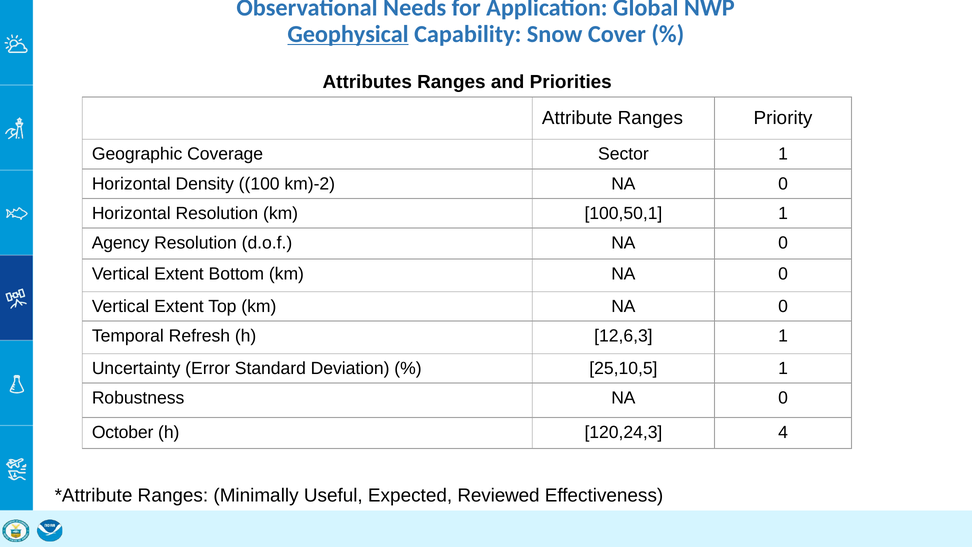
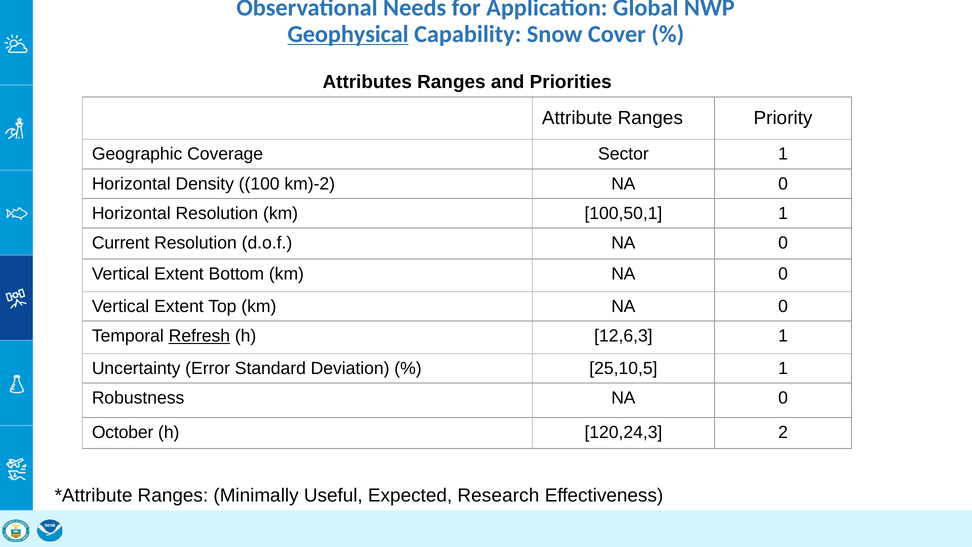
Agency: Agency -> Current (121, 243)
Refresh underline: none -> present (199, 336)
4: 4 -> 2 (783, 432)
Reviewed: Reviewed -> Research (498, 495)
